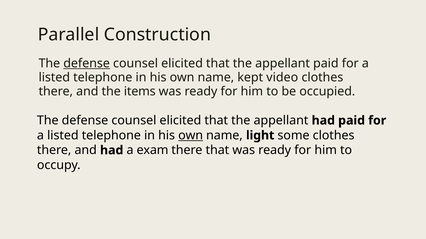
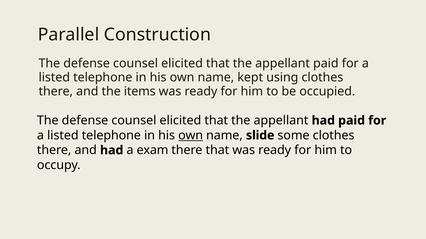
defense underline: present -> none (87, 64)
video: video -> using (282, 78)
light: light -> slide (260, 136)
